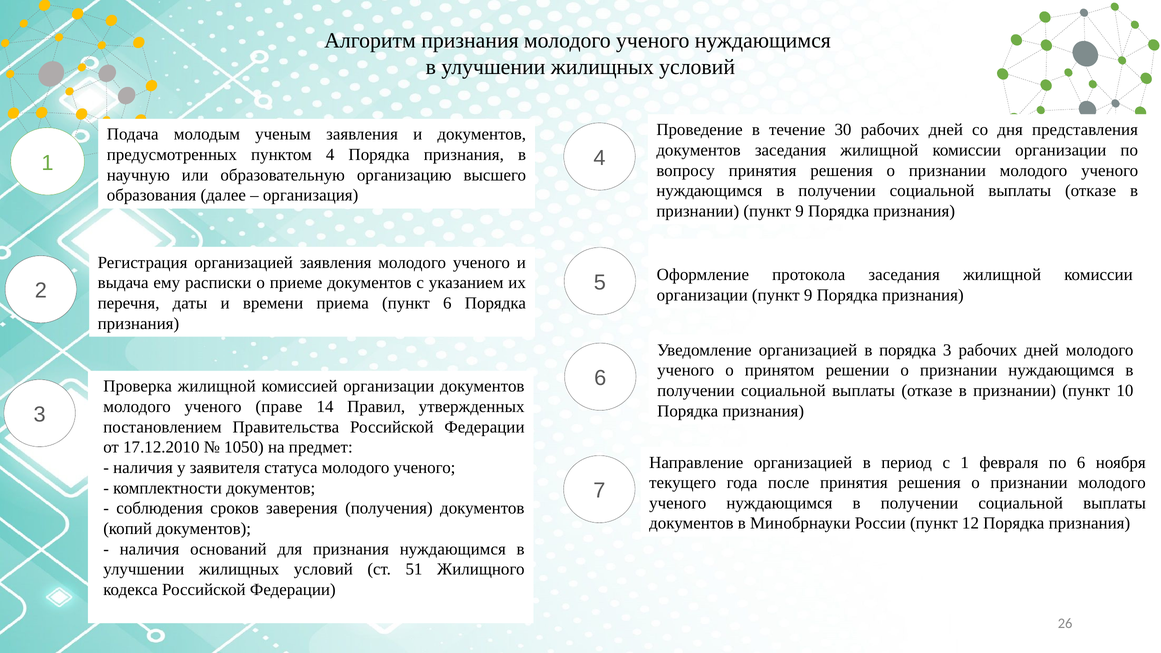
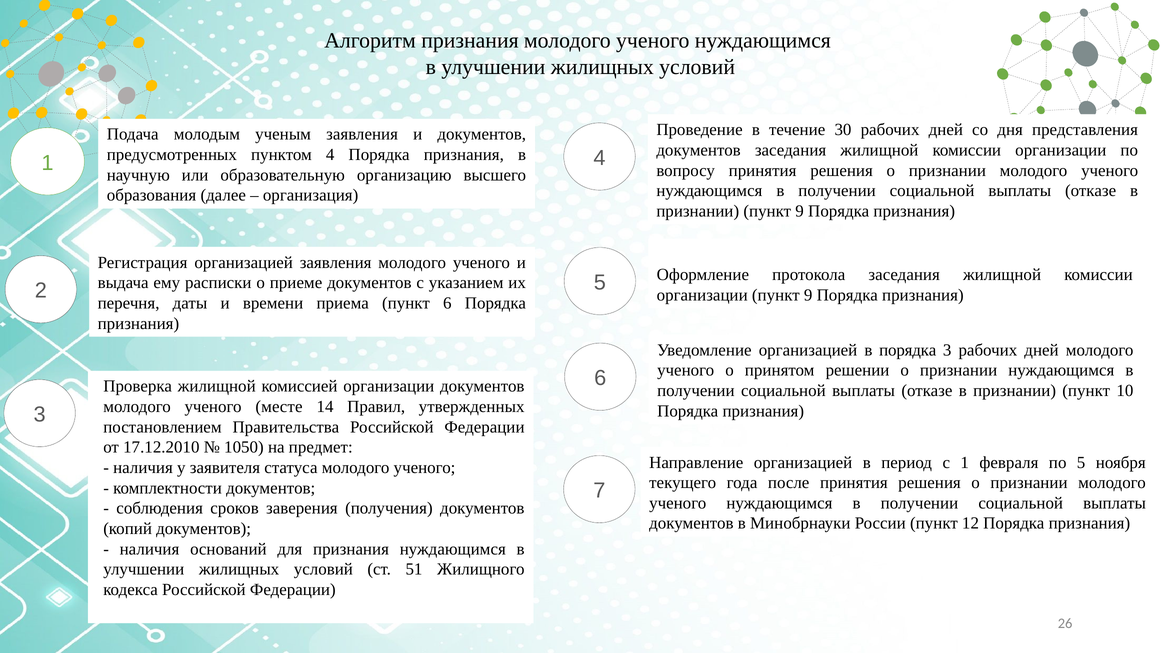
праве: праве -> месте (279, 407)
по 6: 6 -> 5 (1081, 462)
